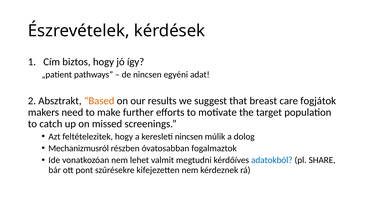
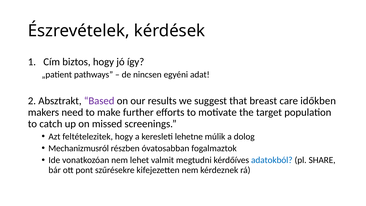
Based colour: orange -> purple (99, 101)
fogjátok: fogjátok -> időkben (318, 101)
keresleti nincsen: nincsen -> lehetne (189, 136)
